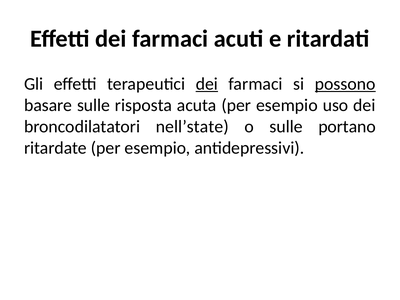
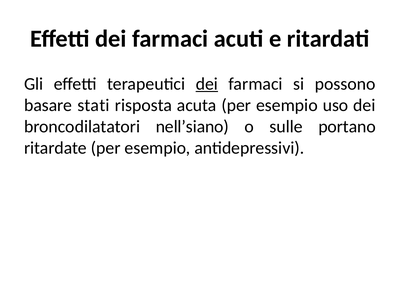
possono underline: present -> none (345, 84)
basare sulle: sulle -> stati (93, 105)
nell’state: nell’state -> nell’siano (192, 127)
